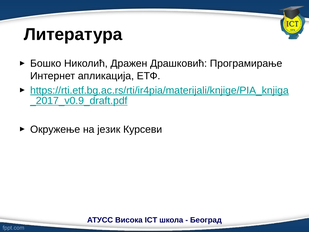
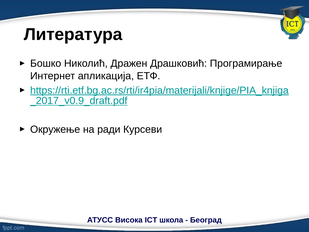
језик: језик -> ради (109, 129)
